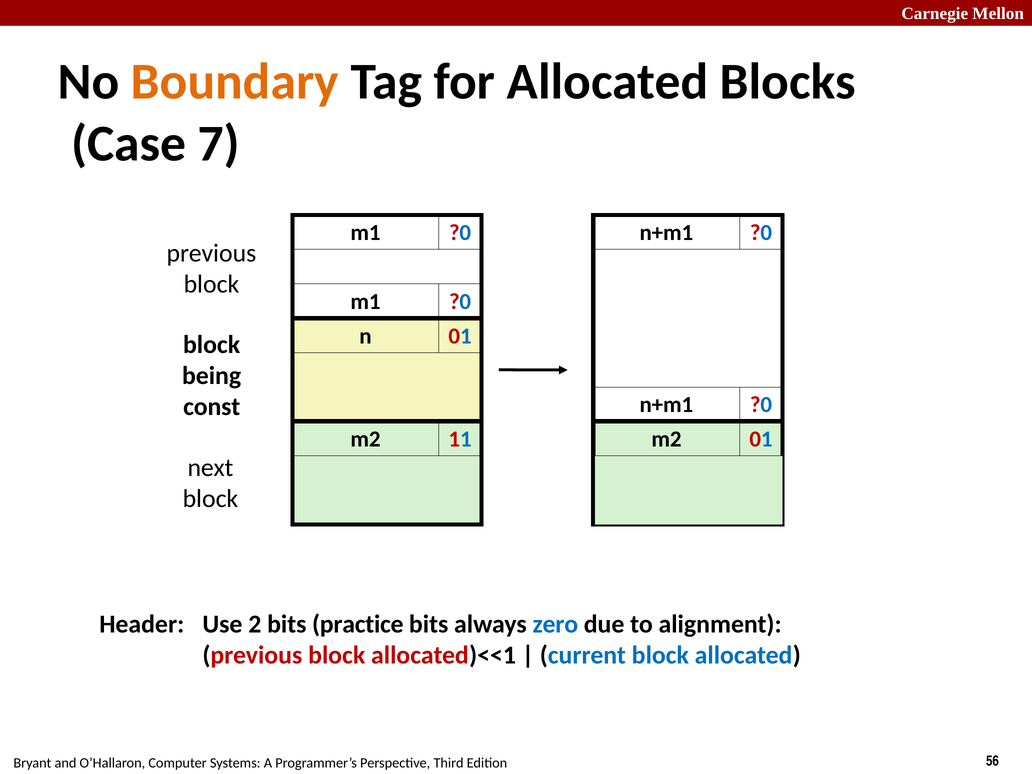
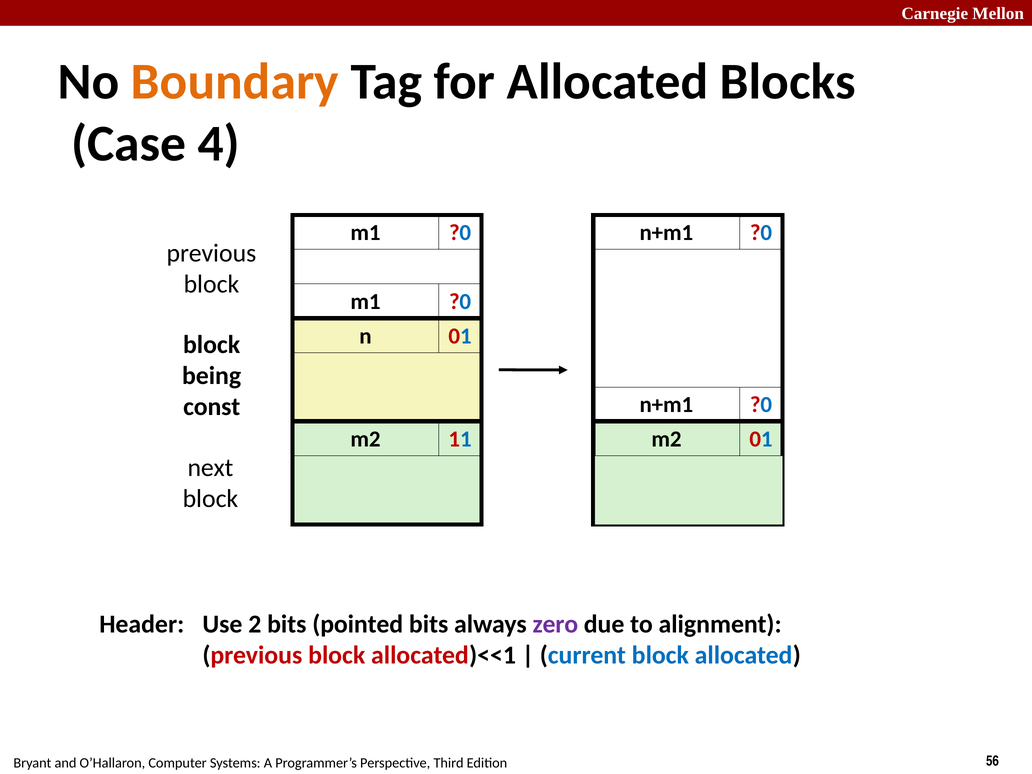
7: 7 -> 4 (219, 144)
practice: practice -> pointed (358, 624)
zero colour: blue -> purple (555, 624)
